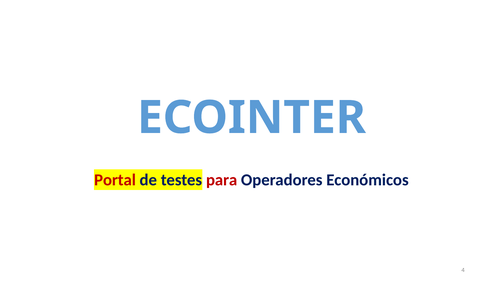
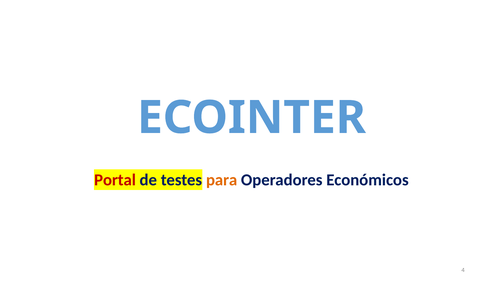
para colour: red -> orange (222, 180)
